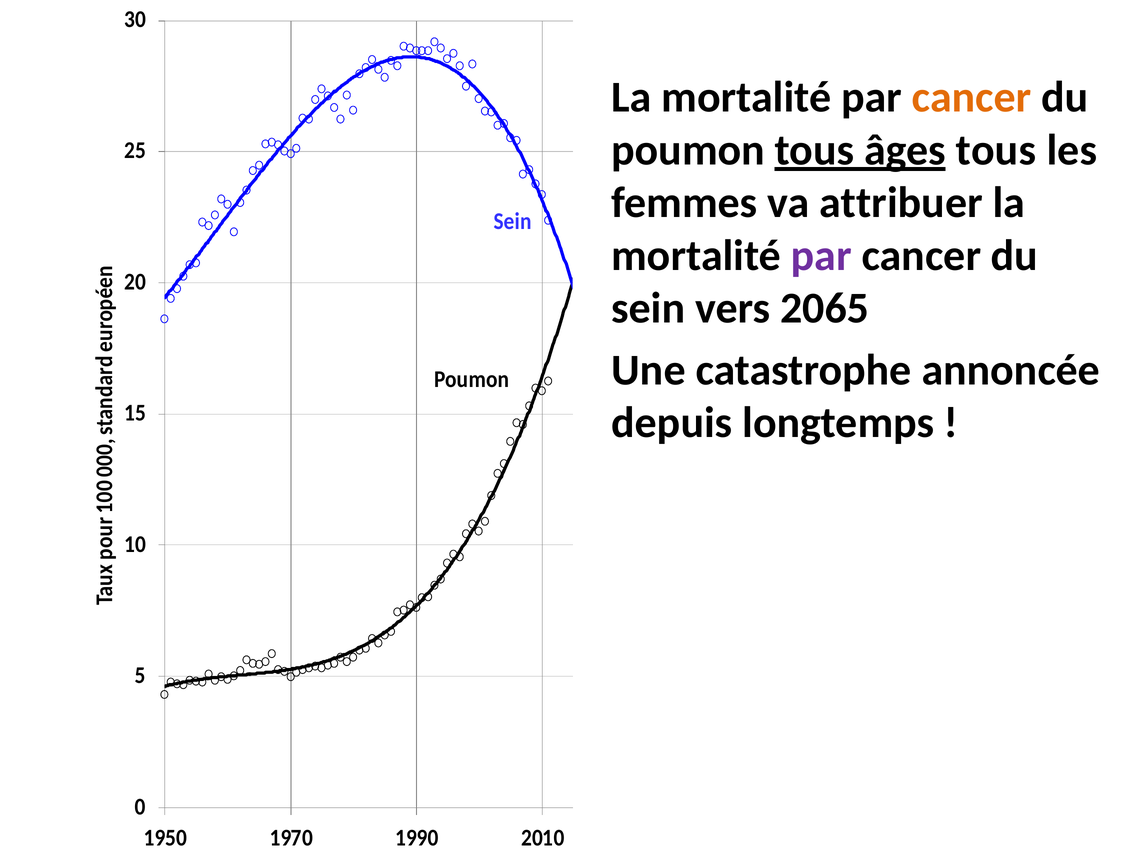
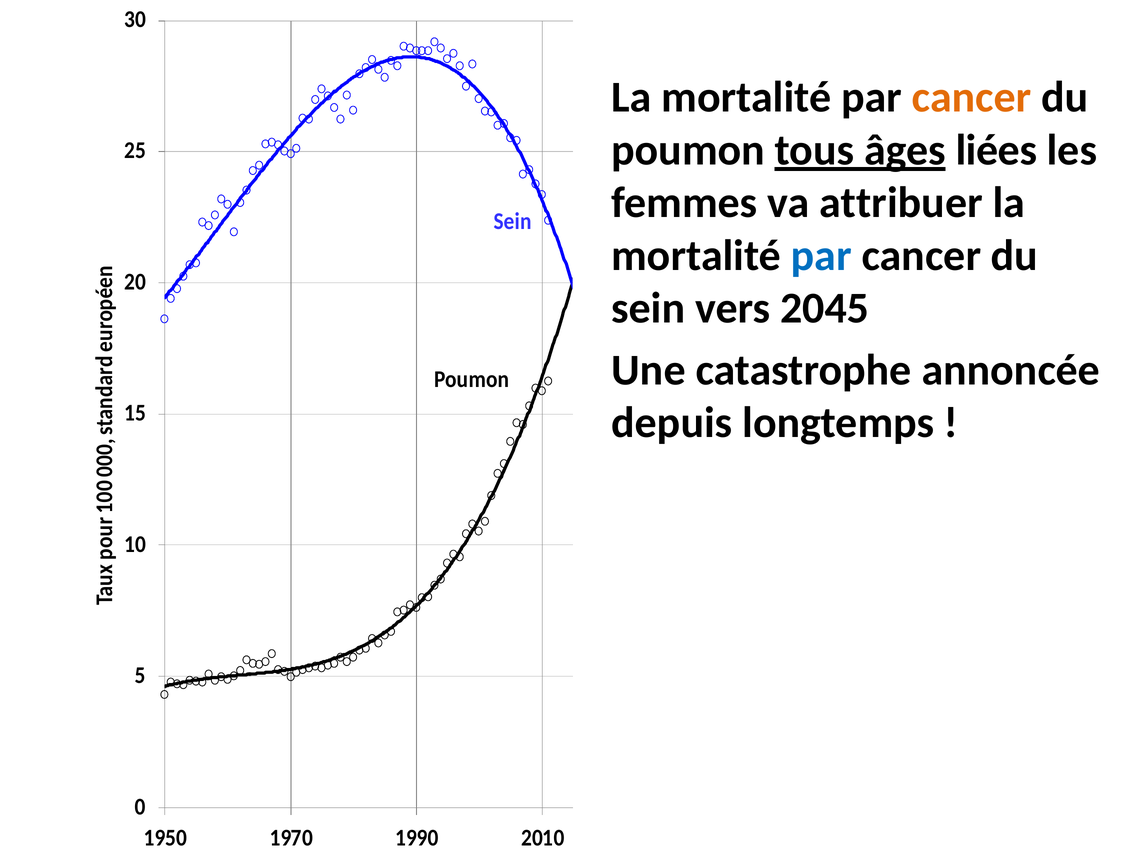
âges tous: tous -> liées (996, 150)
par colour: purple -> blue (821, 256)
2065: 2065 -> 2045 (825, 308)
